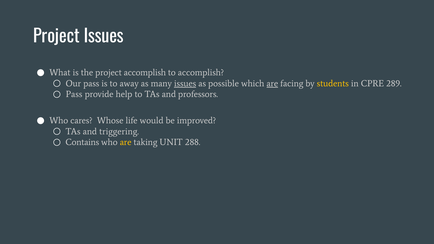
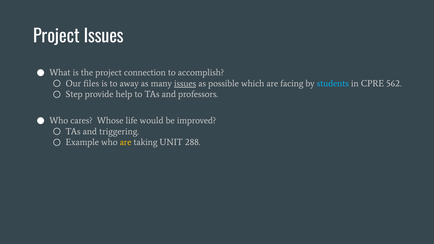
project accomplish: accomplish -> connection (145, 73)
Our pass: pass -> files (91, 84)
are underline: present -> none (272, 84)
students colour: yellow -> light blue (333, 84)
289: 289 -> 562 (394, 84)
Pass: Pass -> Step (74, 94)
Contains: Contains -> Example (82, 142)
